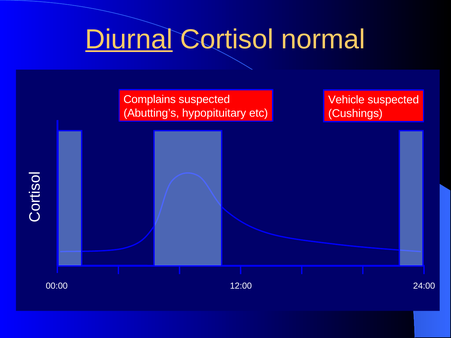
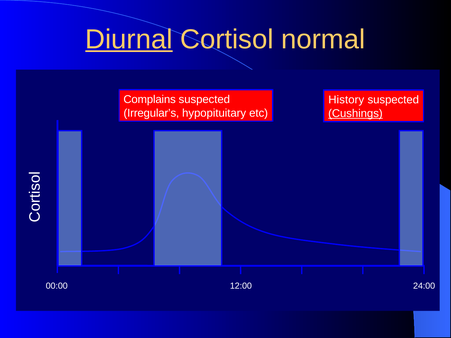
Vehicle: Vehicle -> History (346, 100)
Abutting’s: Abutting’s -> Irregular’s (151, 113)
Cushings underline: none -> present (355, 113)
